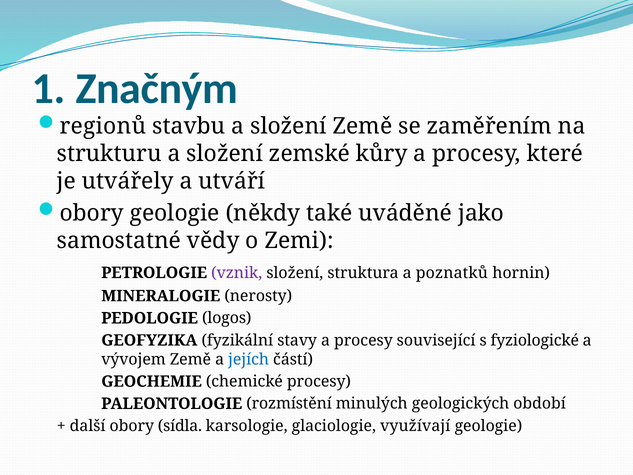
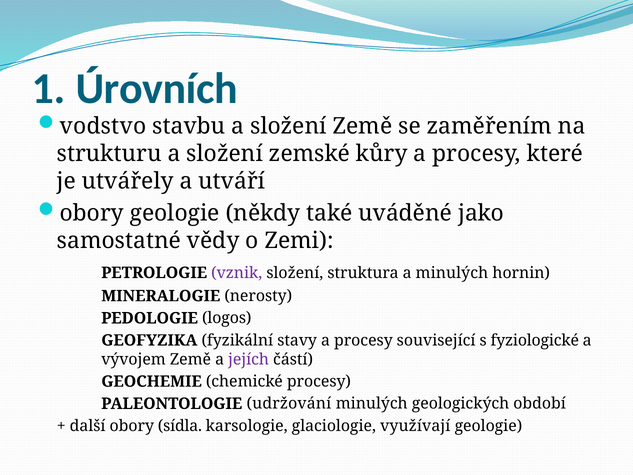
Značným: Značným -> Úrovních (157, 89)
regionů: regionů -> vodstvo (103, 126)
a poznatků: poznatků -> minulých (452, 273)
jejích colour: blue -> purple (249, 359)
rozmístění: rozmístění -> udržování (289, 403)
